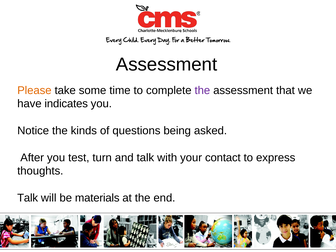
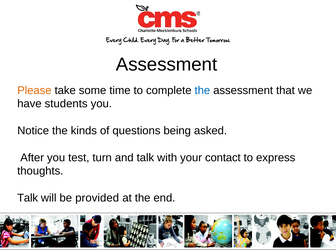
the colour: purple -> blue (202, 90)
indicates: indicates -> students (66, 104)
materials: materials -> provided (97, 198)
